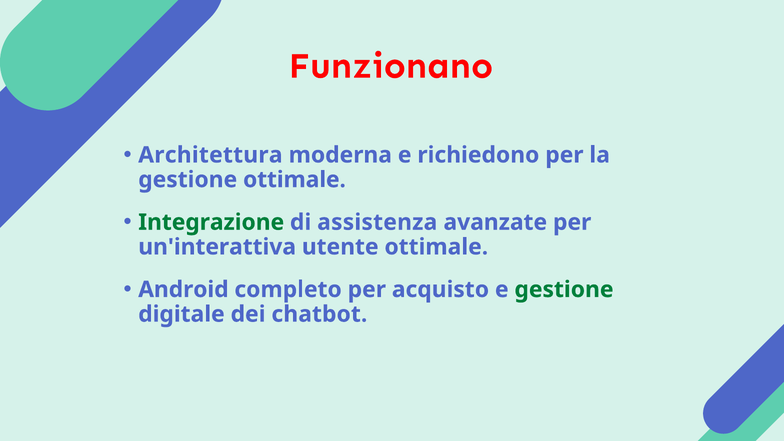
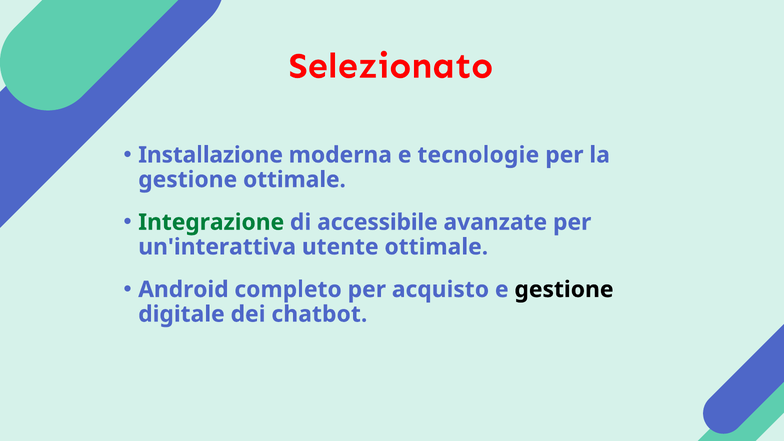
Funzionano: Funzionano -> Selezionato (391, 66)
Architettura: Architettura -> Installazione (211, 155)
richiedono: richiedono -> tecnologie (478, 155)
assistenza: assistenza -> accessibile (377, 222)
gestione colour: green -> black (564, 290)
